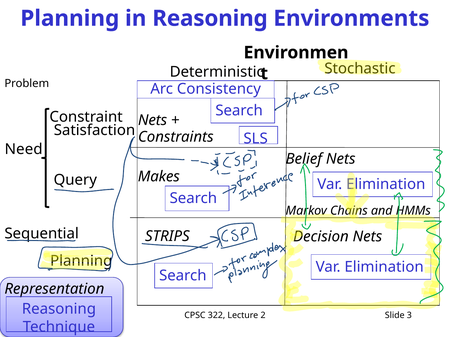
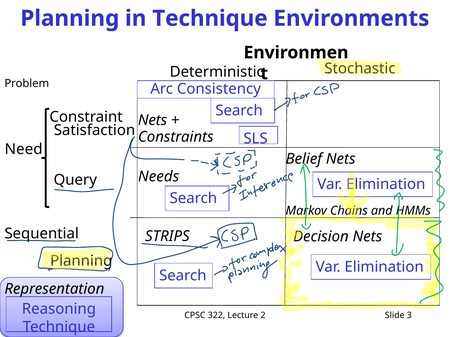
in Reasoning: Reasoning -> Technique (210, 18)
Makes: Makes -> Needs (159, 177)
